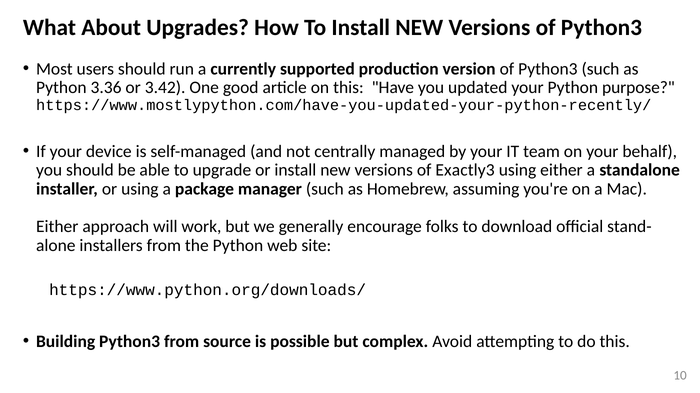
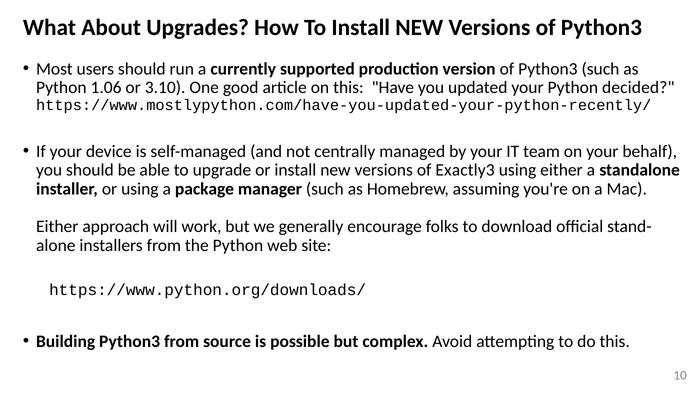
3.36: 3.36 -> 1.06 (106, 88)
3.42: 3.42 -> 3.10 (165, 88)
purpose: purpose -> decided (638, 88)
